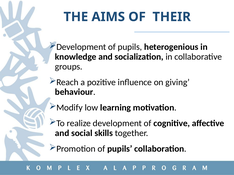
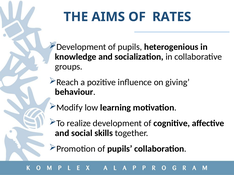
THEIR: THEIR -> RATES (172, 17)
